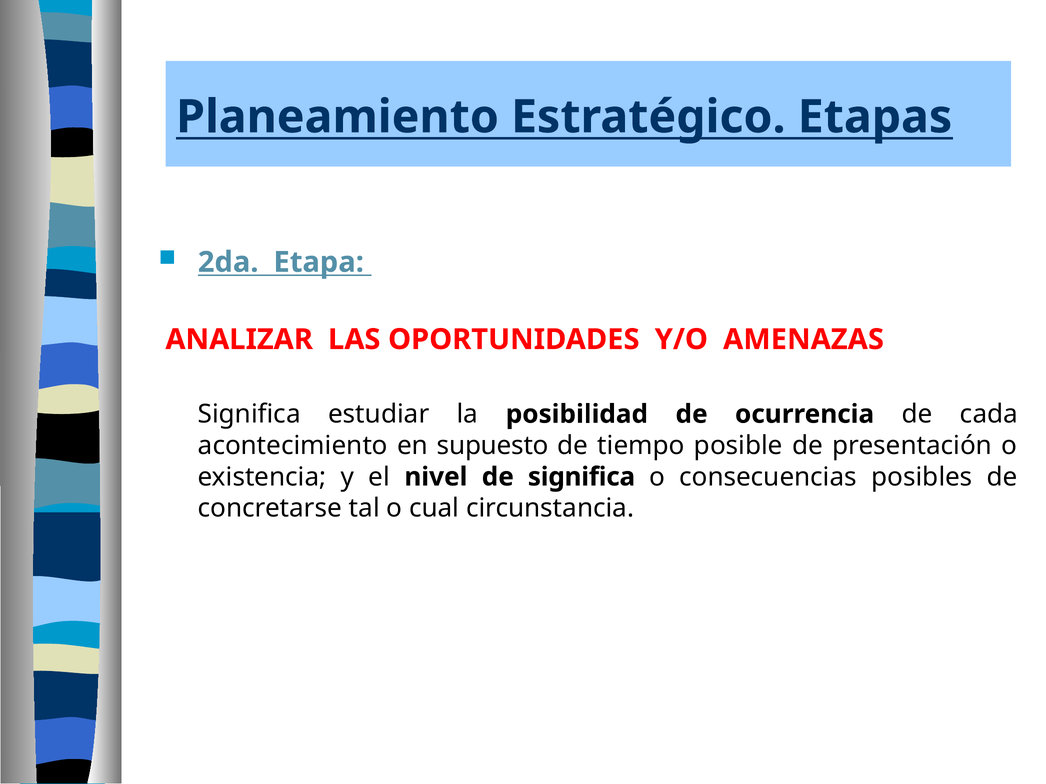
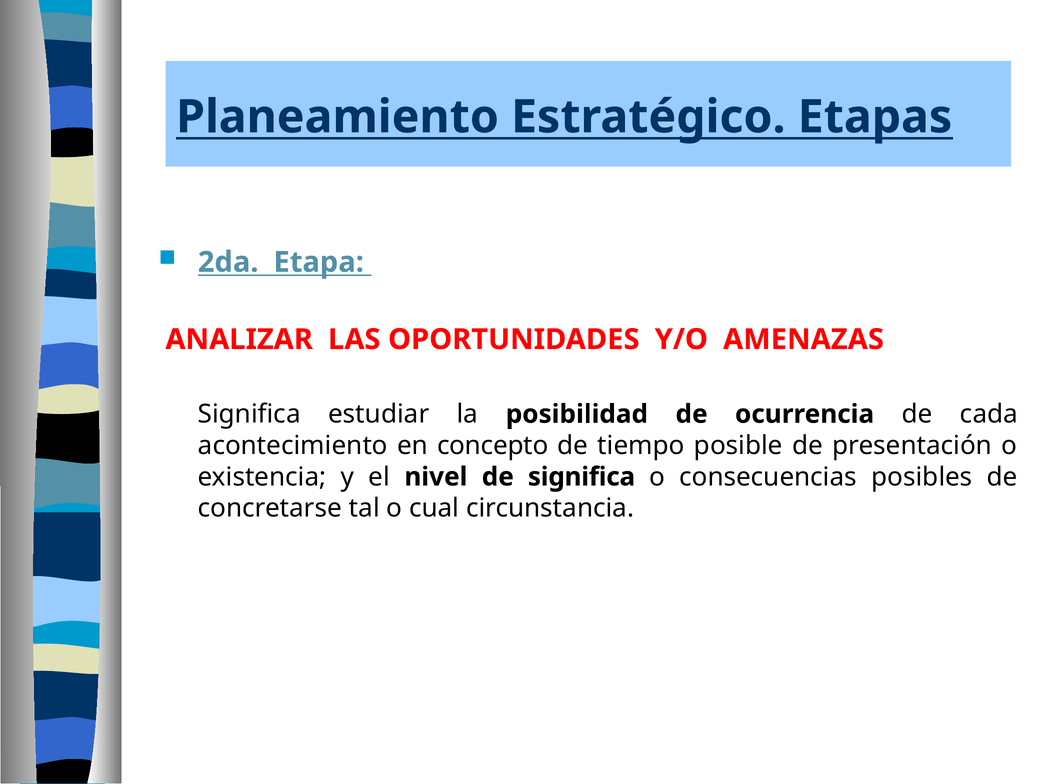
supuesto: supuesto -> concepto (493, 446)
